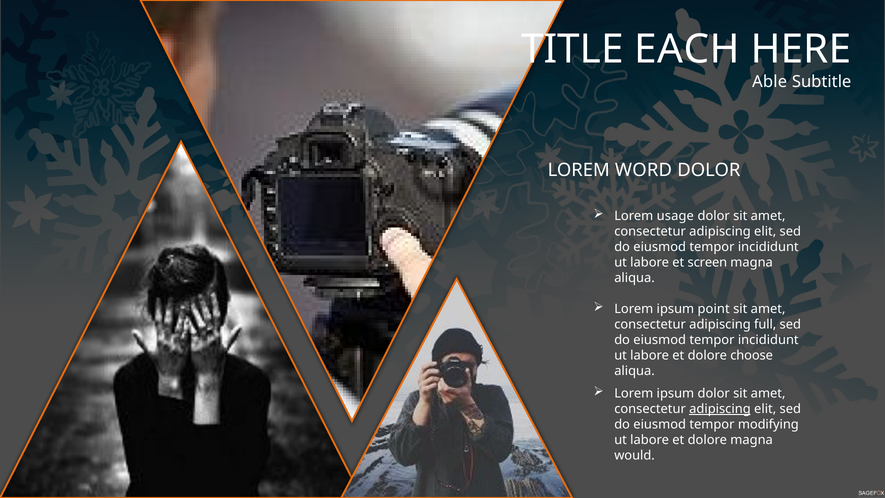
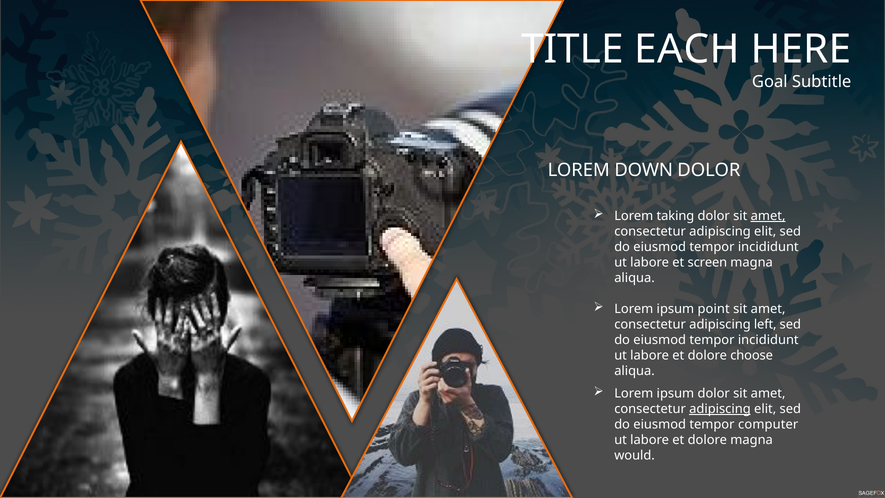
Able: Able -> Goal (770, 82)
WORD: WORD -> DOWN (644, 170)
usage: usage -> taking (675, 216)
amet underline: none -> present (768, 216)
full: full -> left (765, 324)
modifying: modifying -> computer (768, 424)
